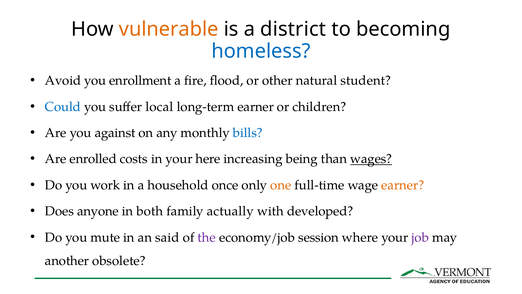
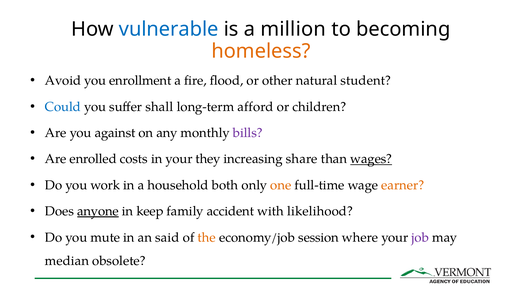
vulnerable colour: orange -> blue (169, 29)
district: district -> million (293, 29)
homeless colour: blue -> orange (261, 51)
local: local -> shall (159, 107)
long-term earner: earner -> afford (256, 107)
bills colour: blue -> purple (248, 133)
here: here -> they (208, 159)
being: being -> share (302, 159)
once: once -> both (225, 185)
anyone underline: none -> present (98, 211)
both: both -> keep (150, 211)
actually: actually -> accident (230, 211)
developed: developed -> likelihood (320, 211)
the colour: purple -> orange (207, 237)
another: another -> median (67, 261)
